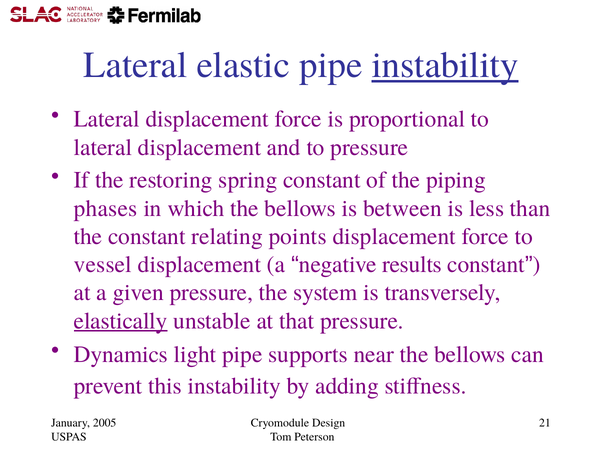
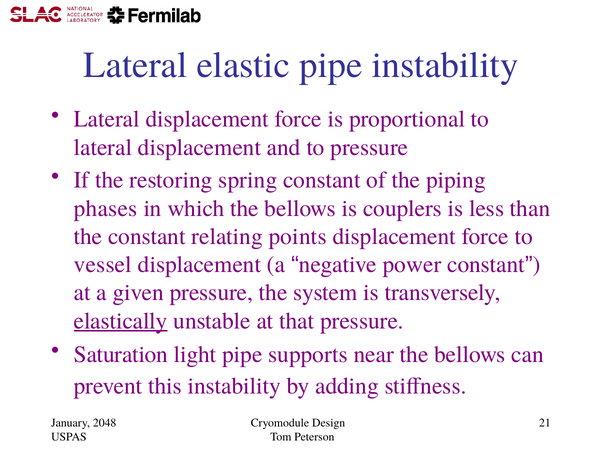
instability underline: present -> none (445, 65)
between: between -> couplers (403, 208)
results: results -> power (412, 264)
Dynamics: Dynamics -> Saturation (121, 354)
2005: 2005 -> 2048 (105, 422)
